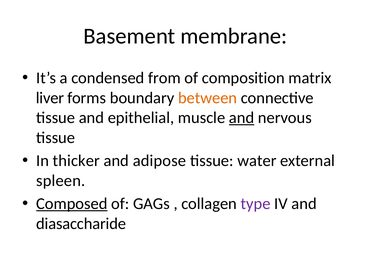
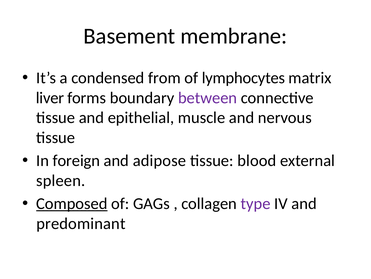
composition: composition -> lymphocytes (243, 78)
between colour: orange -> purple (208, 98)
and underline: present -> none (242, 117)
thicker: thicker -> foreign (76, 160)
water: water -> blood (257, 160)
diasaccharide: diasaccharide -> predominant (81, 223)
